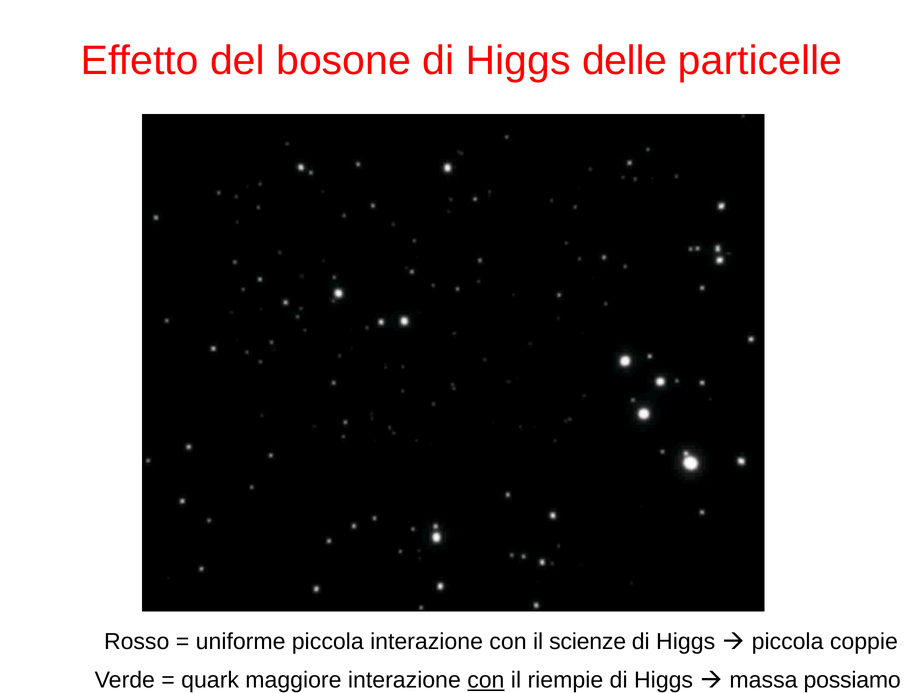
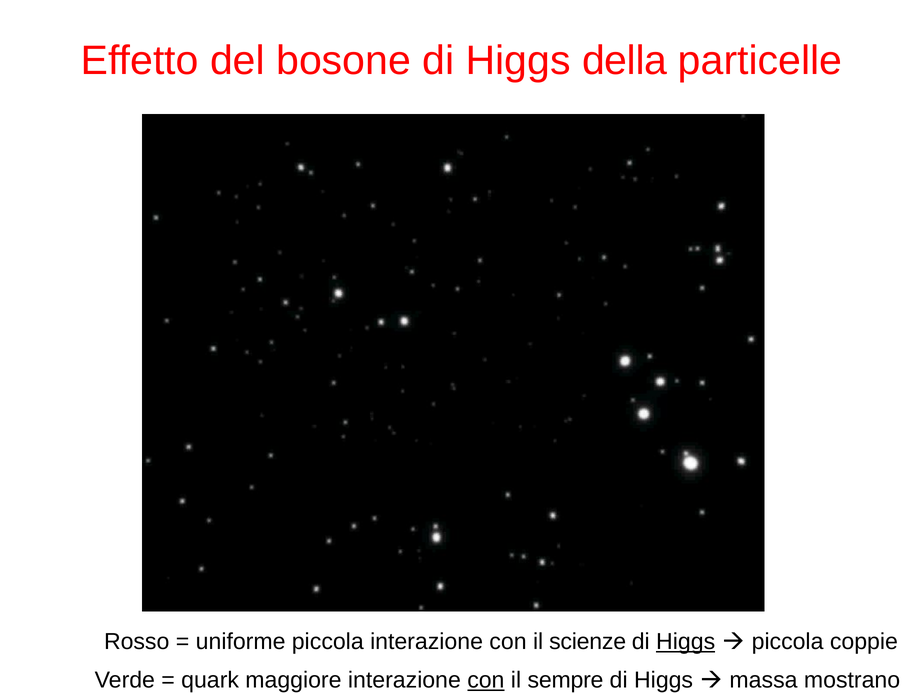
delle: delle -> della (625, 61)
Higgs underline: none -> present (686, 642)
riempie: riempie -> sempre (566, 680)
possiamo: possiamo -> mostrano (852, 680)
